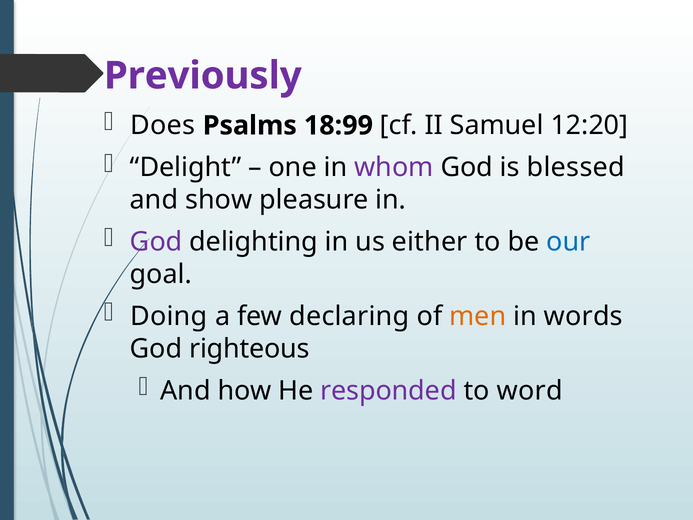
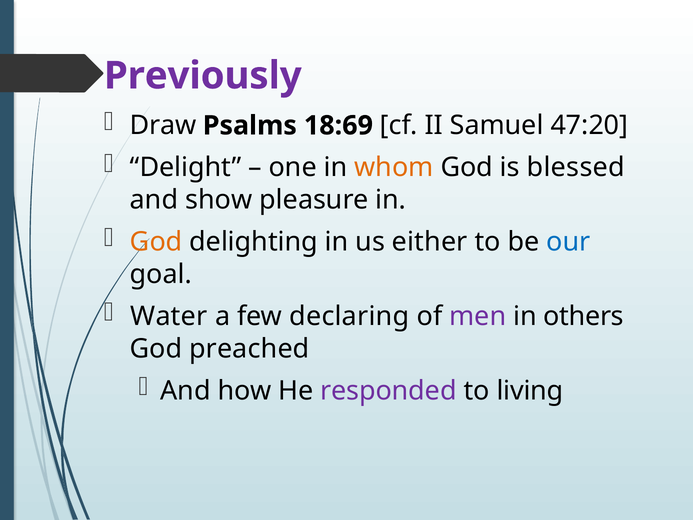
Does: Does -> Draw (163, 125)
18:99: 18:99 -> 18:69 (338, 125)
12:20: 12:20 -> 47:20 (589, 125)
whom colour: purple -> orange (394, 167)
God colour: purple -> orange (156, 242)
Doing: Doing -> Water (169, 316)
men colour: orange -> purple (478, 316)
words: words -> others (584, 316)
righteous: righteous -> preached (249, 349)
word: word -> living (530, 391)
